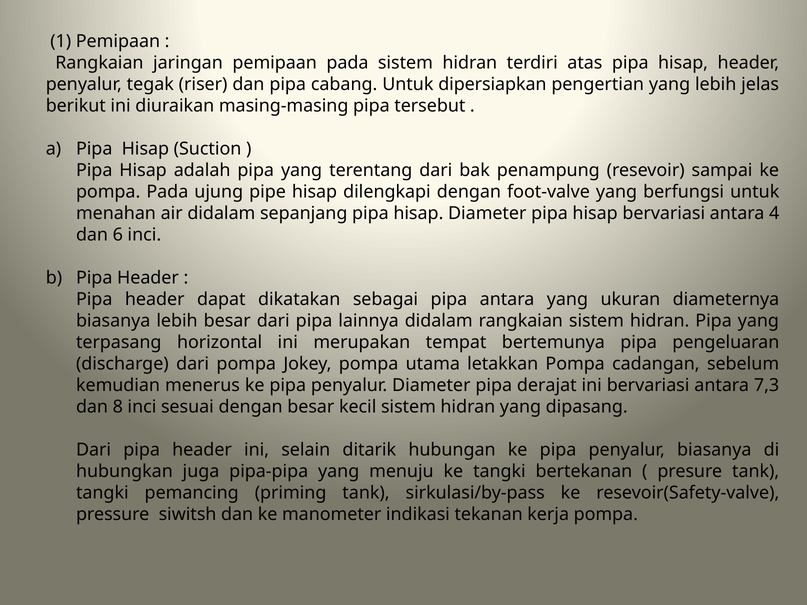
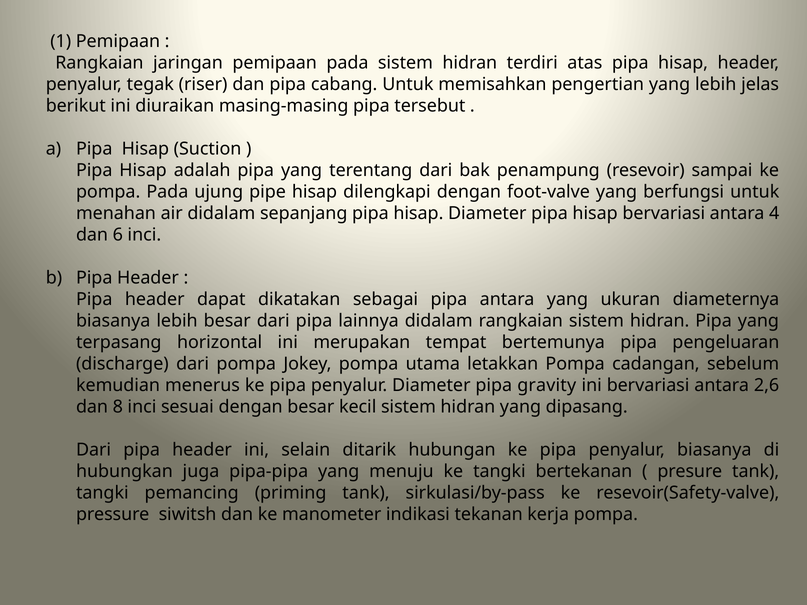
dipersiapkan: dipersiapkan -> memisahkan (492, 84)
derajat: derajat -> gravity (547, 385)
7,3: 7,3 -> 2,6 (767, 385)
